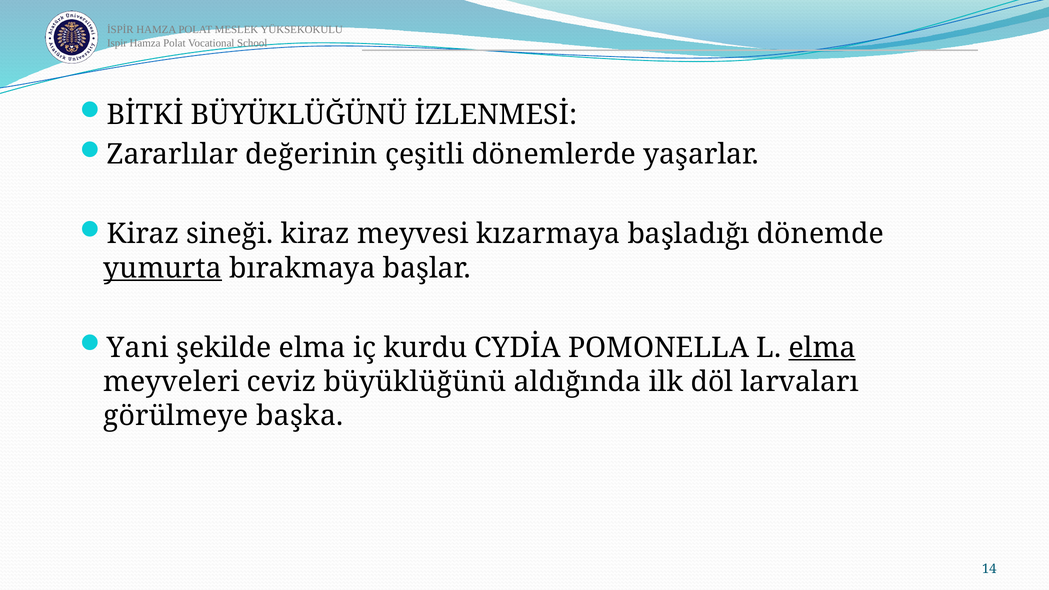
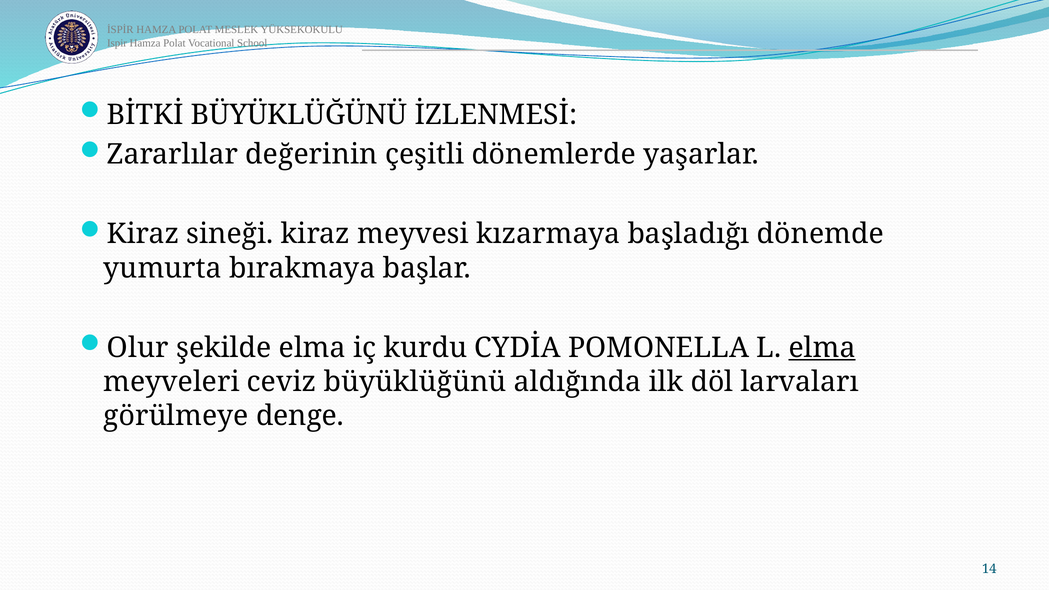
yumurta underline: present -> none (163, 268)
Yani: Yani -> Olur (138, 348)
başka: başka -> denge (300, 416)
